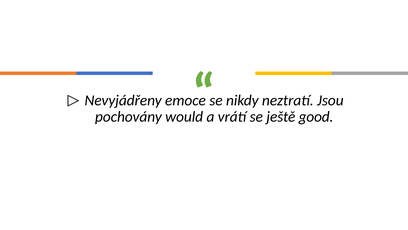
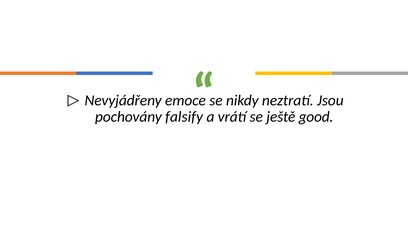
would: would -> falsify (184, 117)
